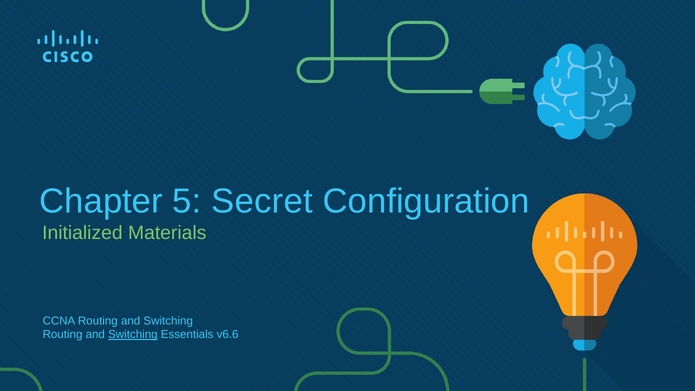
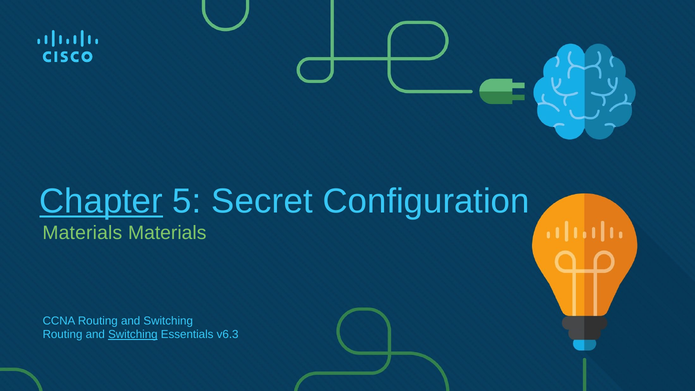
Chapter underline: none -> present (101, 201)
Initialized: Initialized -> Materials (82, 233)
v6.6: v6.6 -> v6.3 (228, 335)
